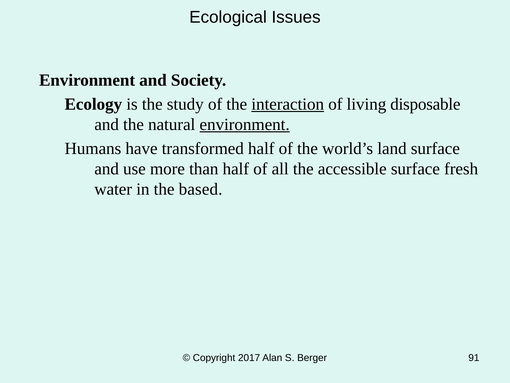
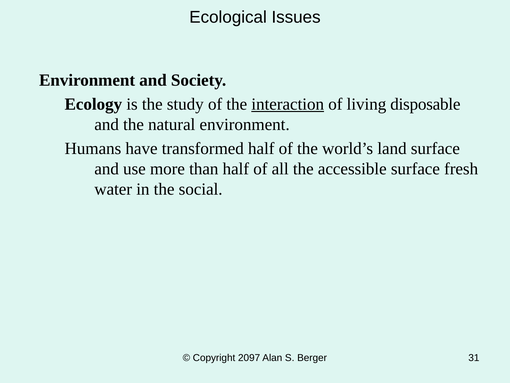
environment underline: present -> none (245, 124)
based: based -> social (201, 189)
2017: 2017 -> 2097 (249, 358)
91: 91 -> 31 (474, 358)
